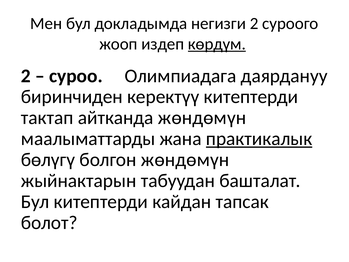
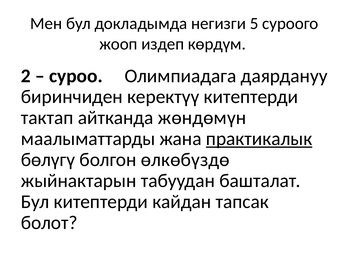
негизги 2: 2 -> 5 (254, 24)
көрдүм underline: present -> none (217, 44)
болгон жөндөмүн: жөндөмүн -> өлкөбүздө (185, 160)
